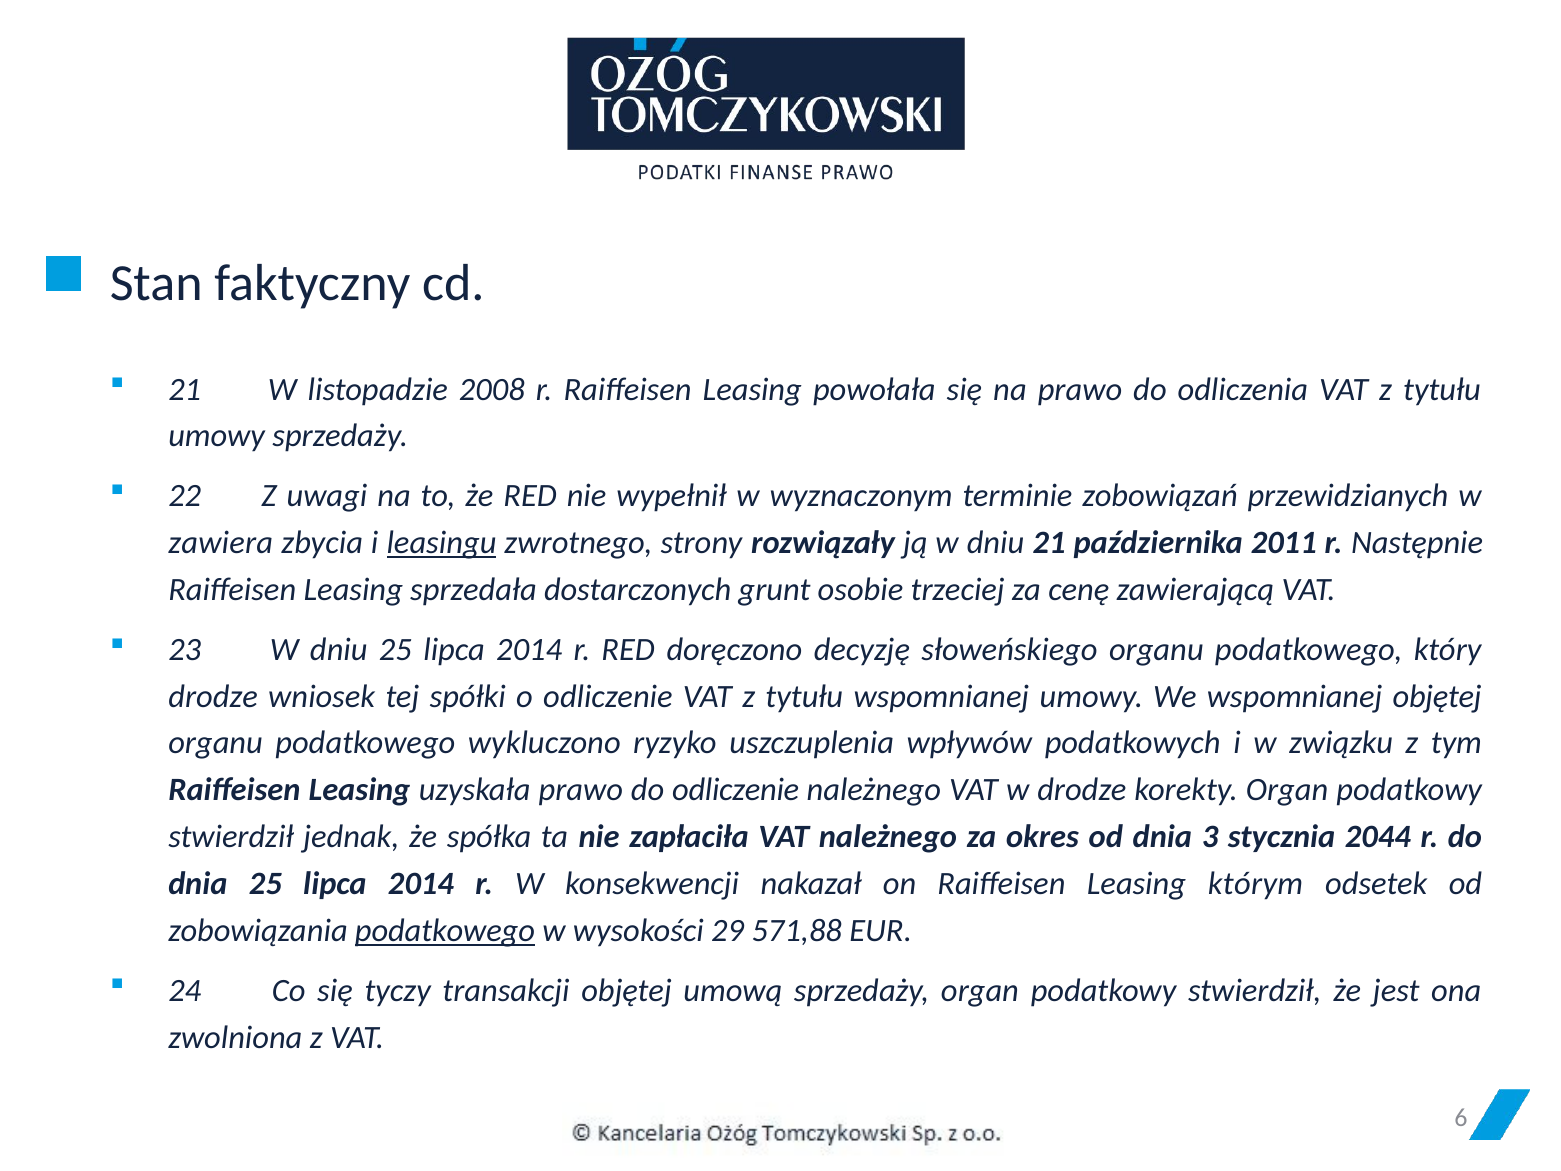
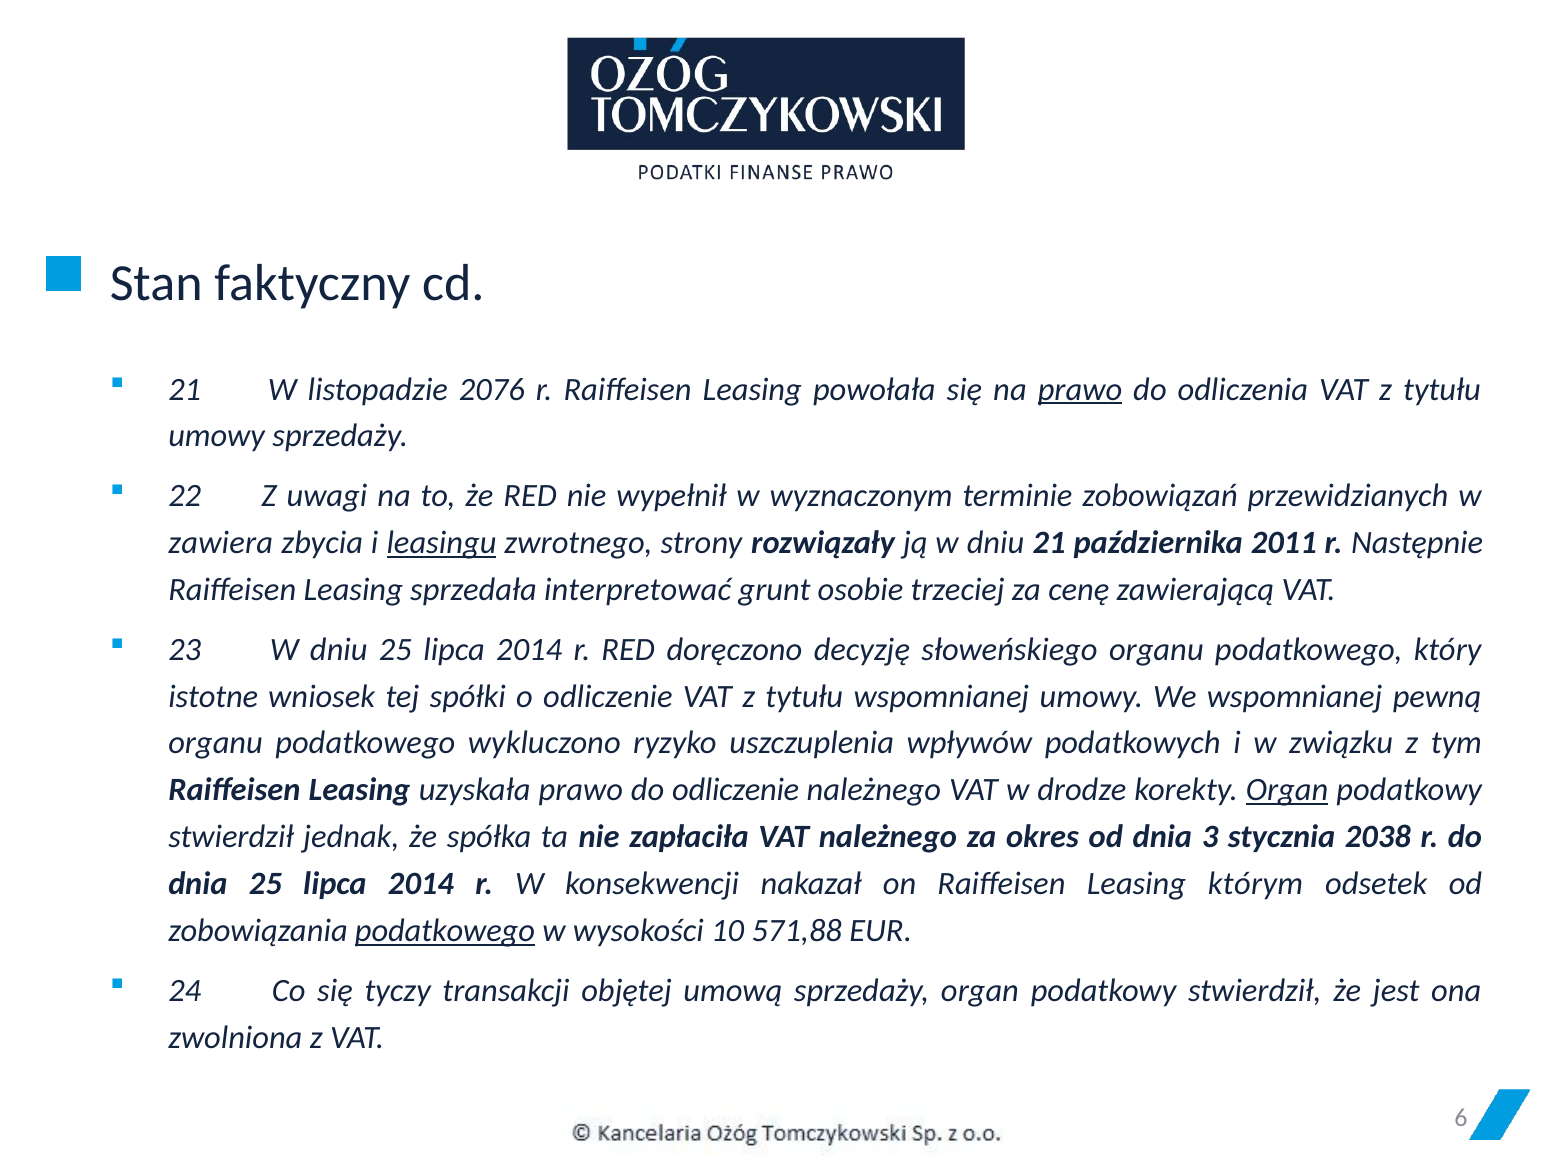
2008: 2008 -> 2076 (492, 389)
prawo underline: none -> present (1080, 389)
dostarczonych: dostarczonych -> interpretować (638, 590)
drodze: drodze -> istotne (213, 696)
wspomnianej objętej: objętej -> pewną (1437, 696)
Organ underline: none -> present (1287, 790)
2044: 2044 -> 2038 (1378, 837)
29: 29 -> 10 (728, 930)
